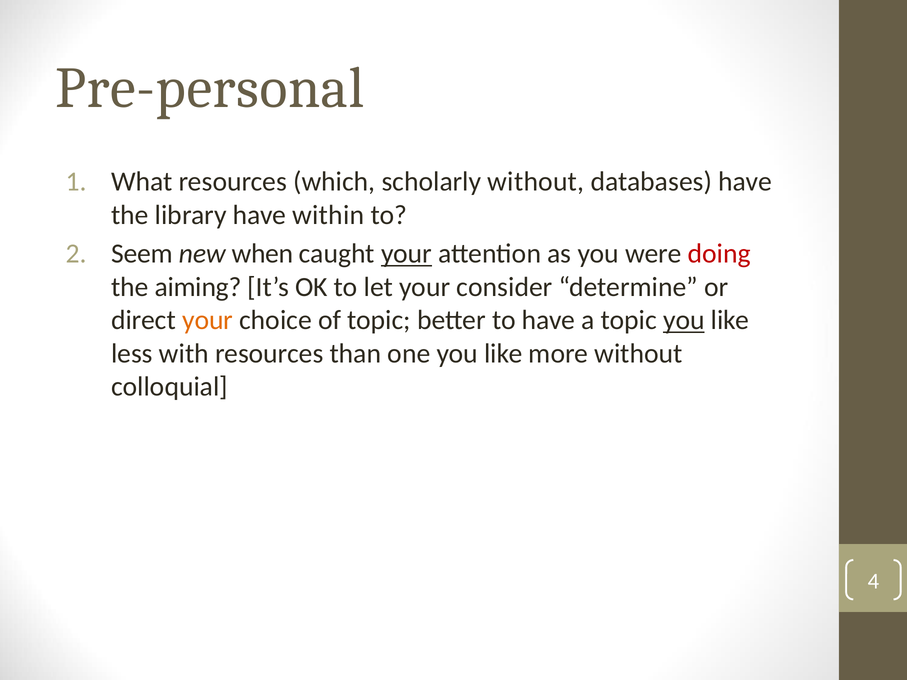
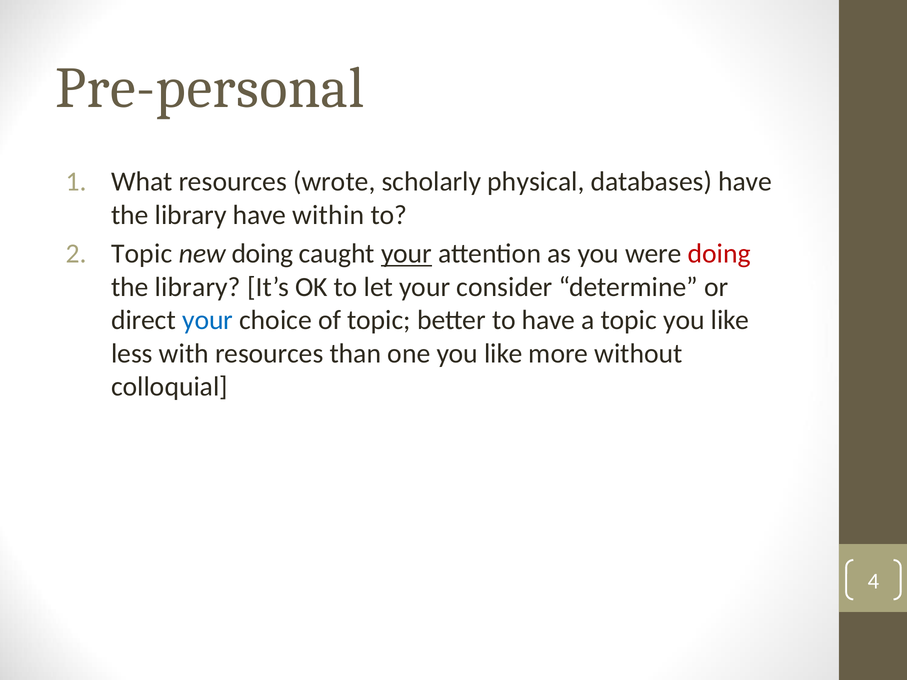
which: which -> wrote (334, 182)
scholarly without: without -> physical (536, 182)
Seem: Seem -> Topic (142, 254)
new when: when -> doing (262, 254)
aiming: aiming -> library (198, 287)
your colour: orange -> blue (208, 320)
you underline: present -> none (684, 320)
